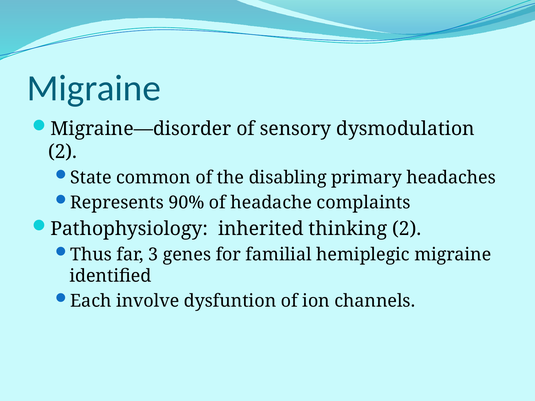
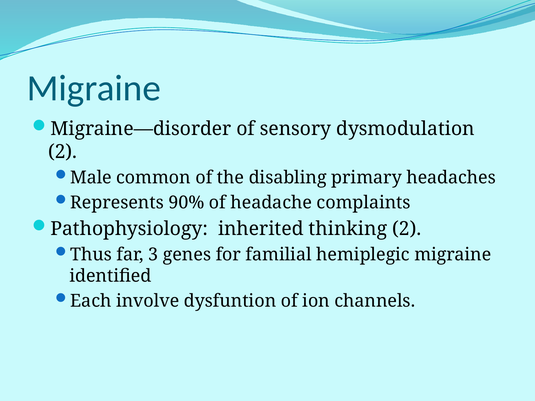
State: State -> Male (91, 178)
